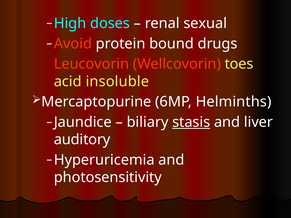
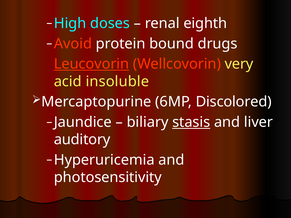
sexual: sexual -> eighth (205, 23)
Leucovorin underline: none -> present (91, 64)
toes: toes -> very (239, 64)
Helminths: Helminths -> Discolored (234, 102)
